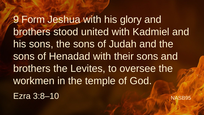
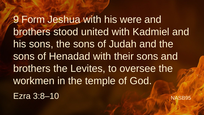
glory: glory -> were (131, 20)
